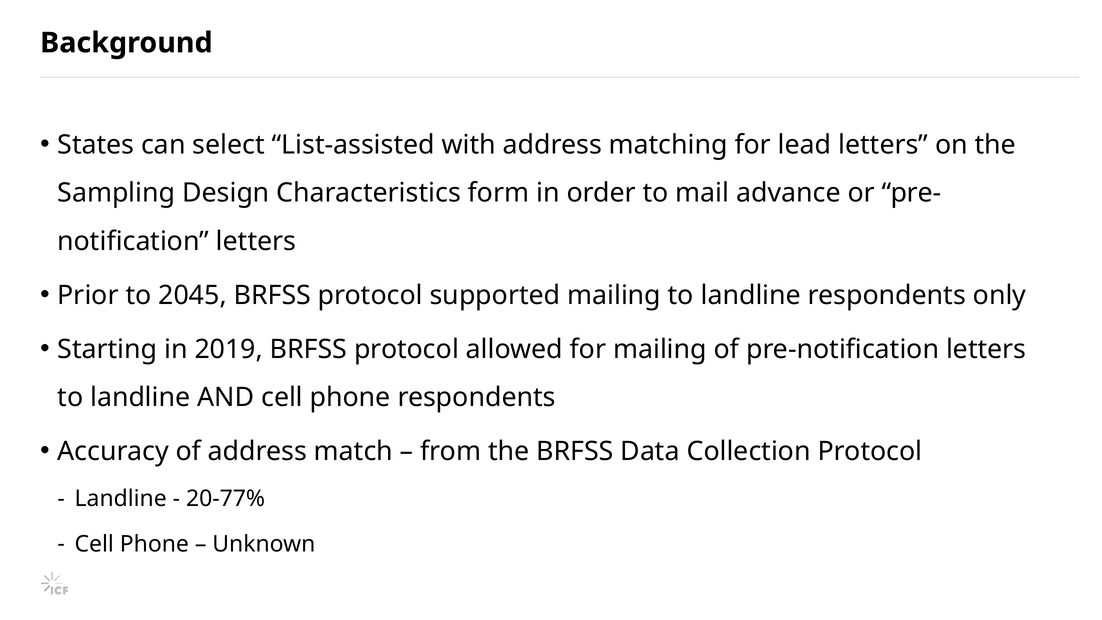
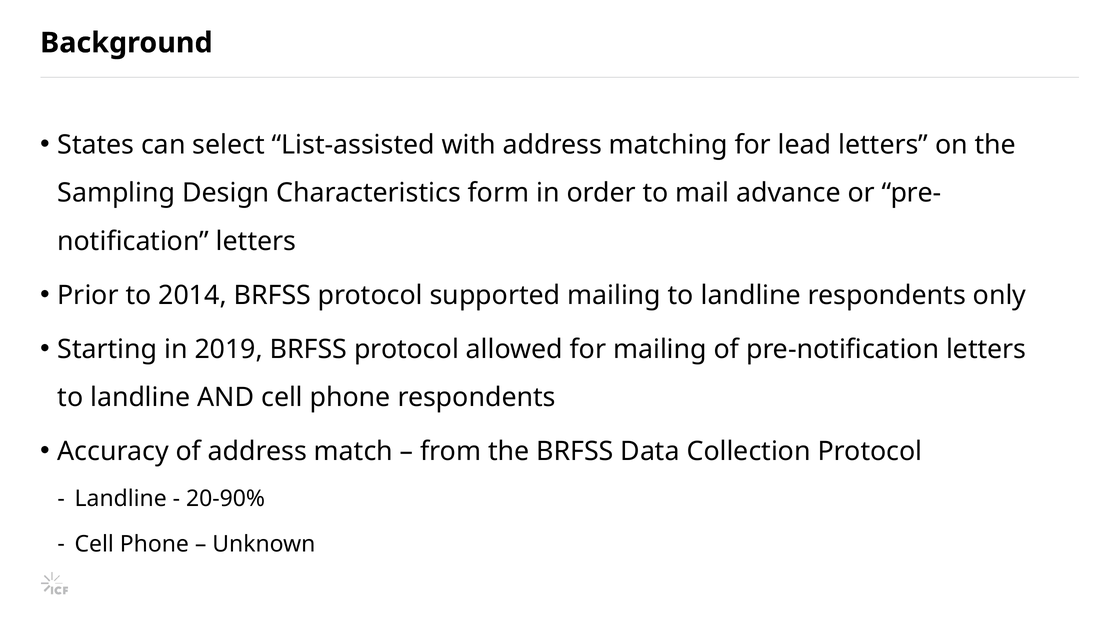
2045: 2045 -> 2014 (193, 295)
20-77%: 20-77% -> 20-90% (225, 499)
